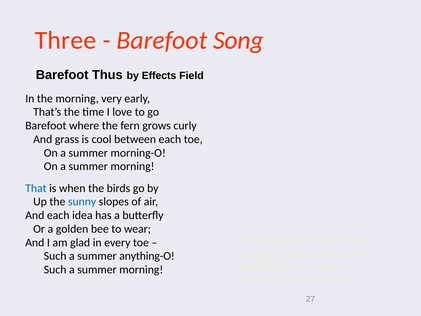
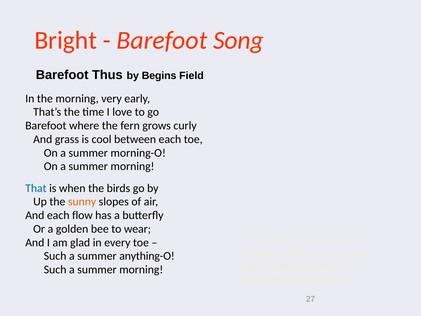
Three: Three -> Bright (66, 40)
Effects: Effects -> Begins (159, 76)
sunny colour: blue -> orange (82, 202)
idea: idea -> flow (82, 215)
